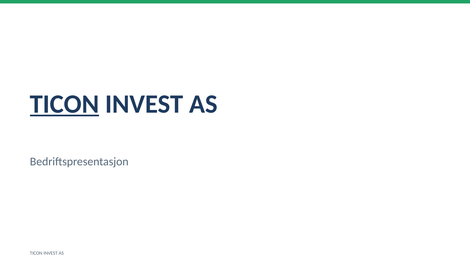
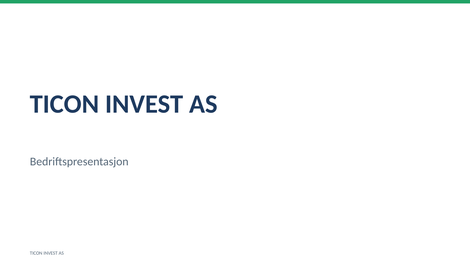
TICON underline: present -> none (64, 104)
